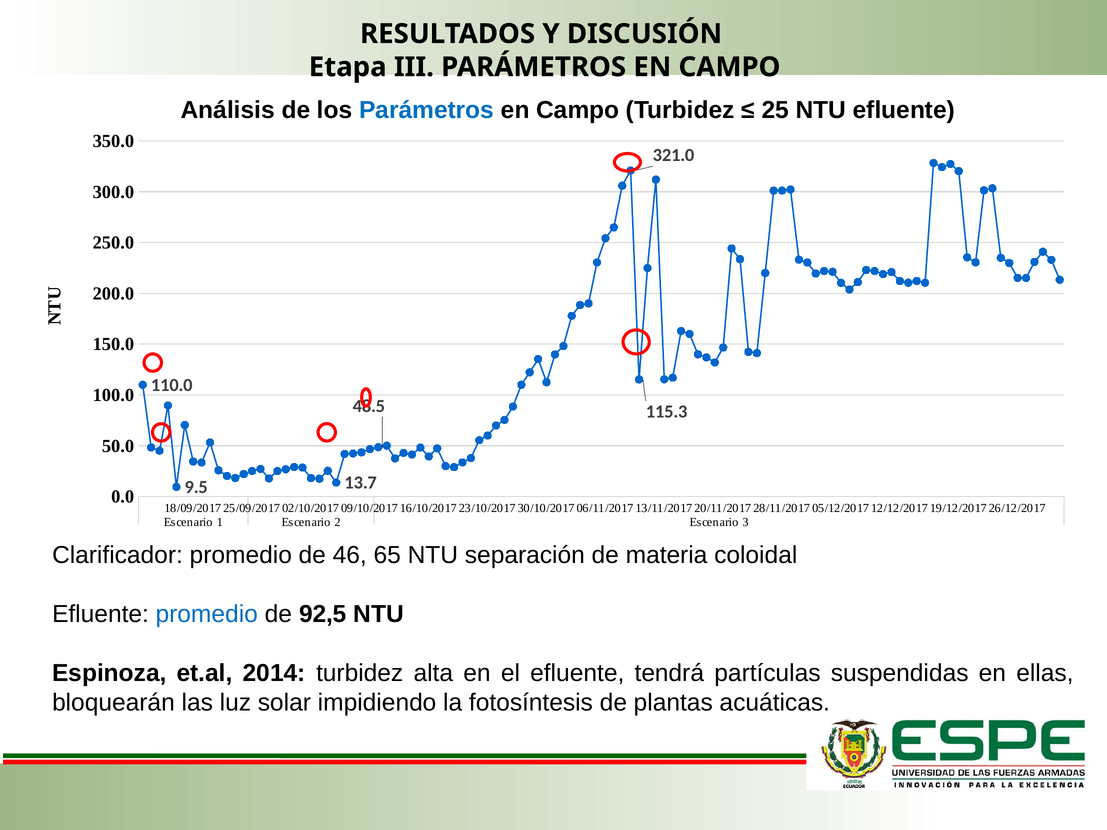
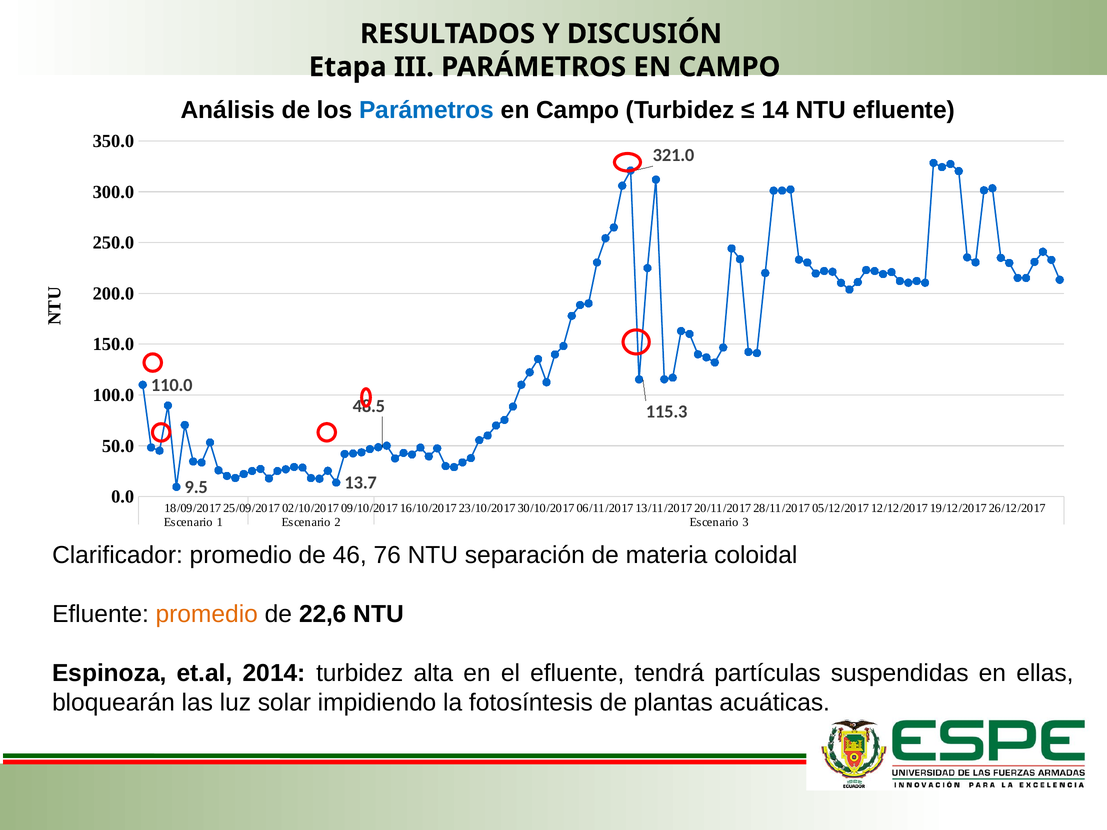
25: 25 -> 14 (775, 110)
65: 65 -> 76 (387, 555)
promedio colour: blue -> orange (207, 614)
92,5: 92,5 -> 22,6 (323, 614)
